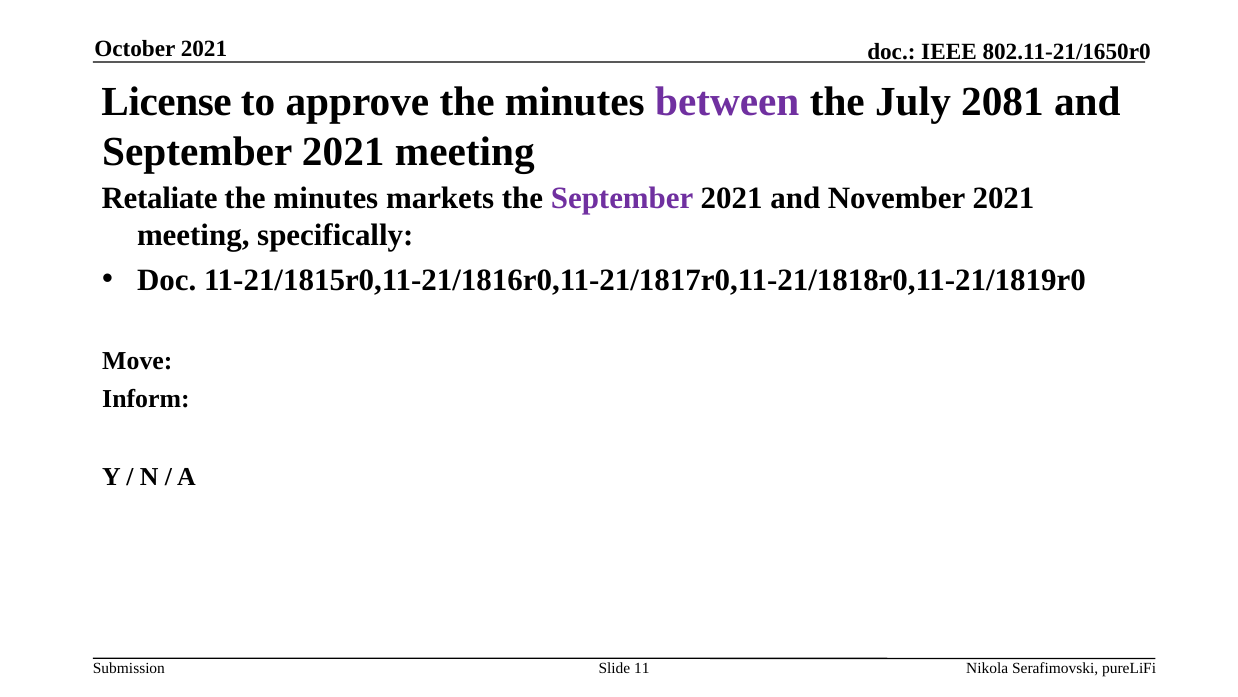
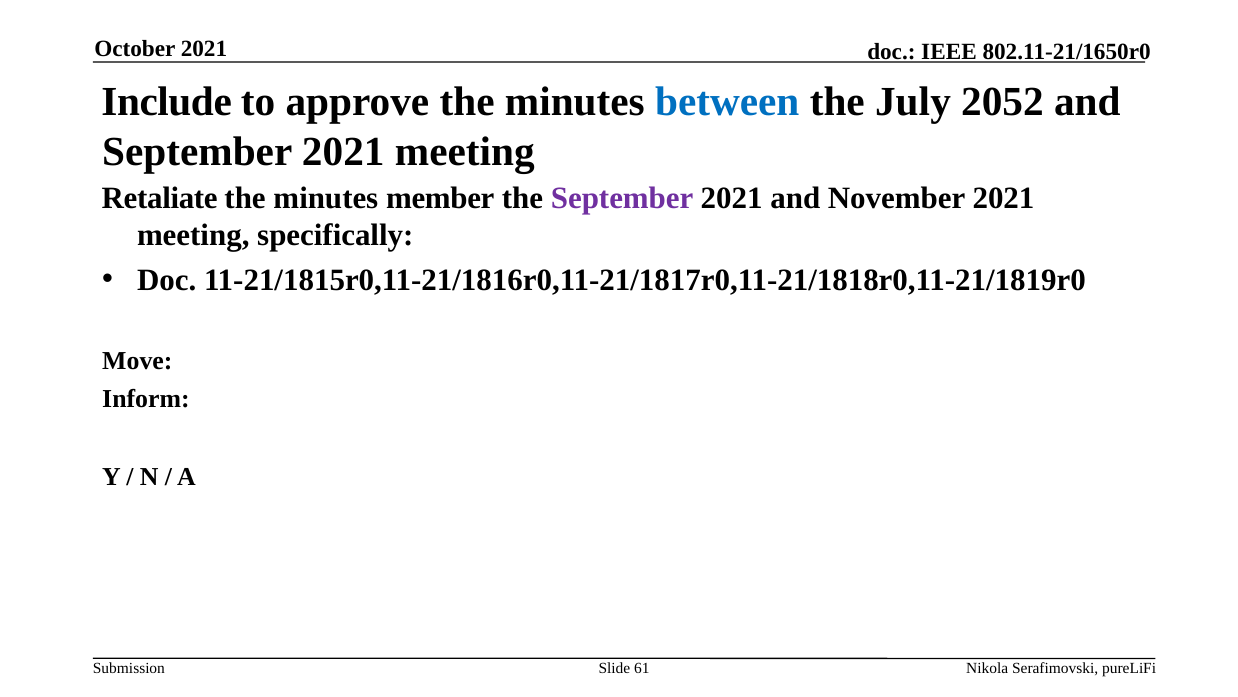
License: License -> Include (167, 102)
between colour: purple -> blue (727, 102)
2081: 2081 -> 2052 (1002, 102)
markets: markets -> member (440, 198)
11: 11 -> 61 (642, 668)
